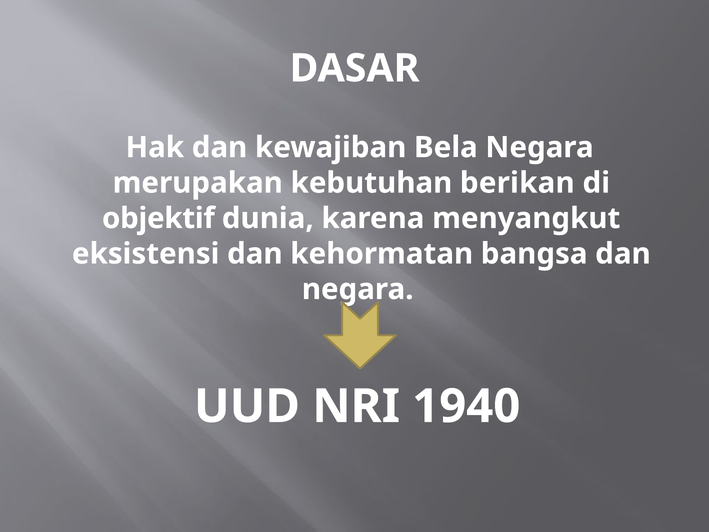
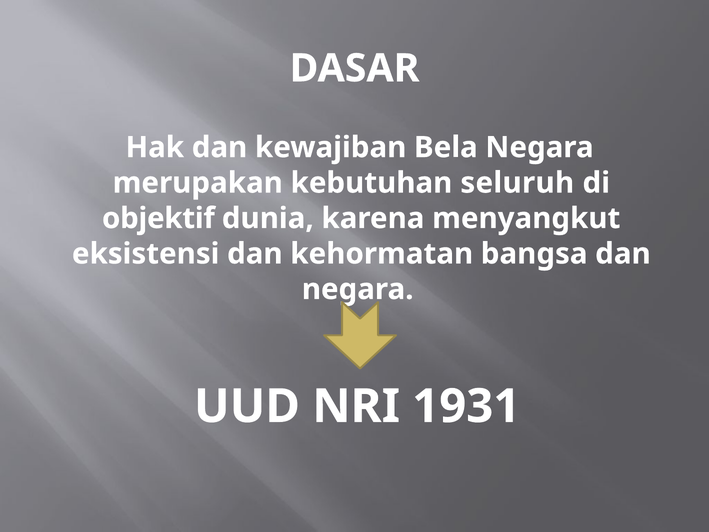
berikan: berikan -> seluruh (517, 183)
1940: 1940 -> 1931 (466, 406)
